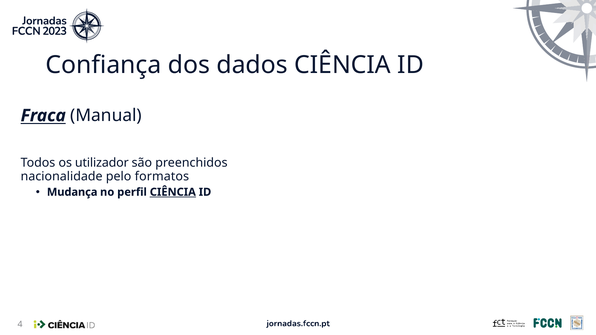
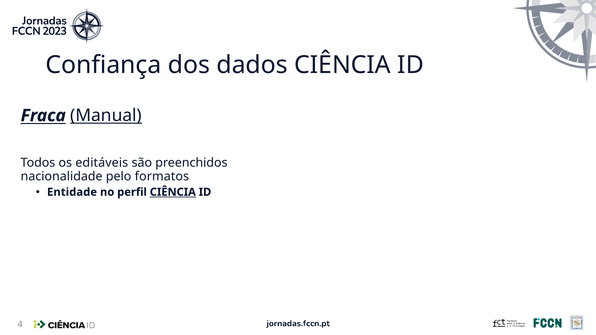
Manual underline: none -> present (106, 116)
utilizador: utilizador -> editáveis (102, 163)
Mudança: Mudança -> Entidade (72, 192)
